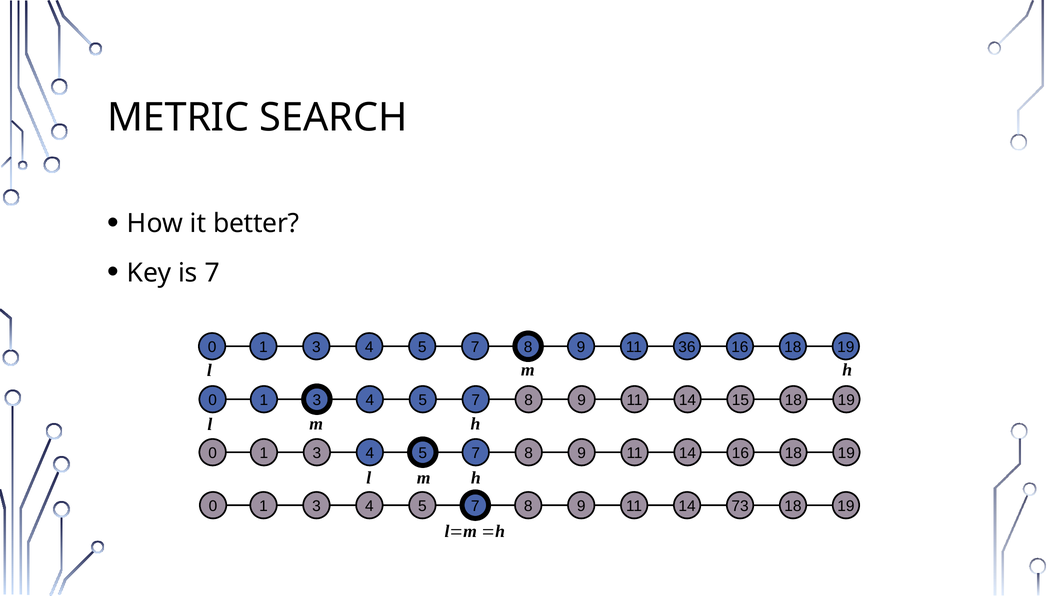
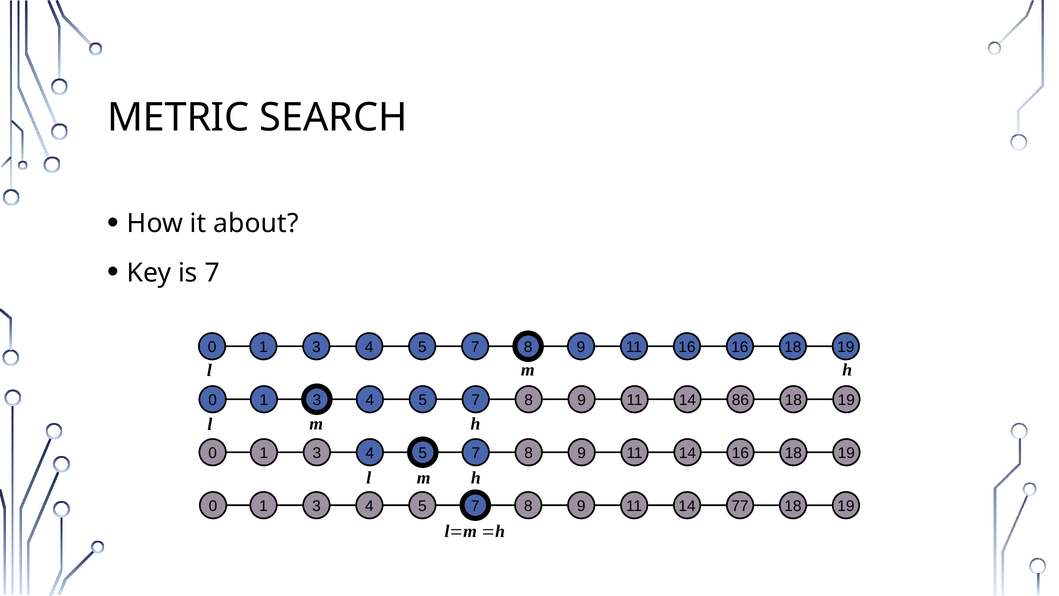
better: better -> about (256, 223)
11 36: 36 -> 16 (687, 347)
15: 15 -> 86 (740, 400)
73: 73 -> 77 (740, 506)
